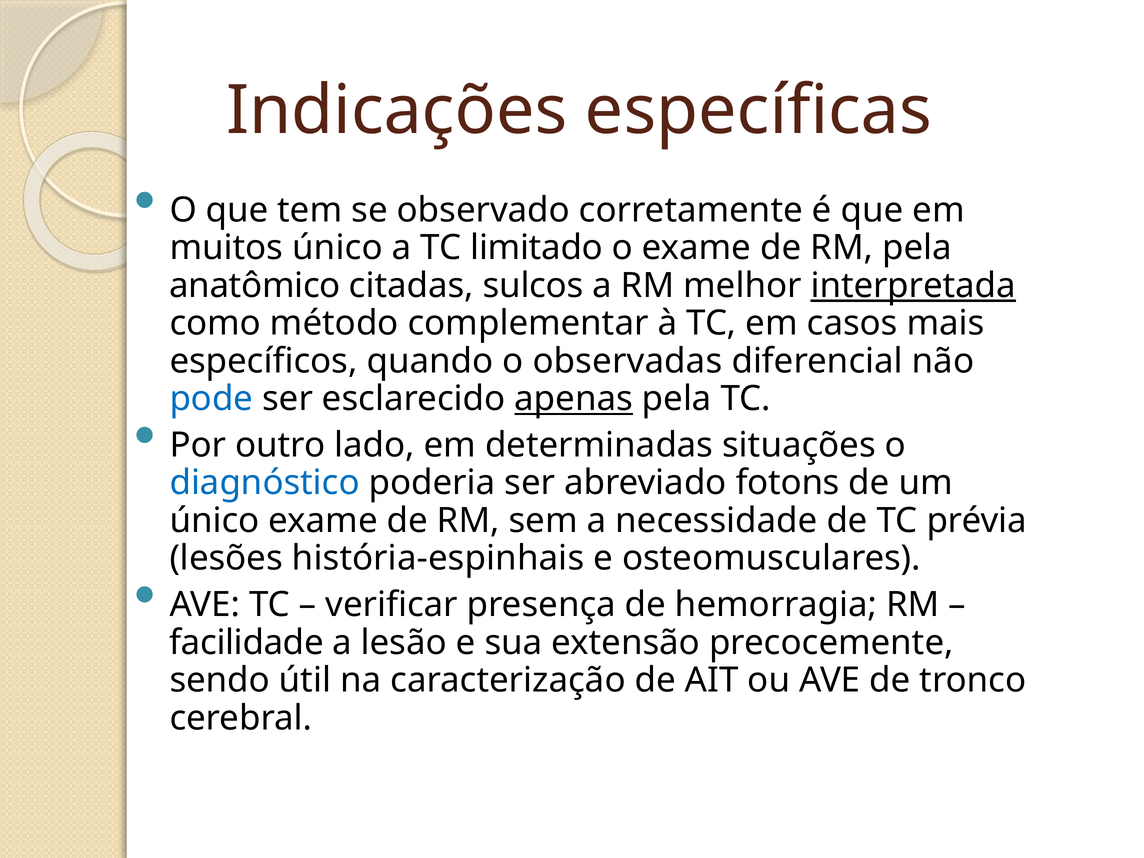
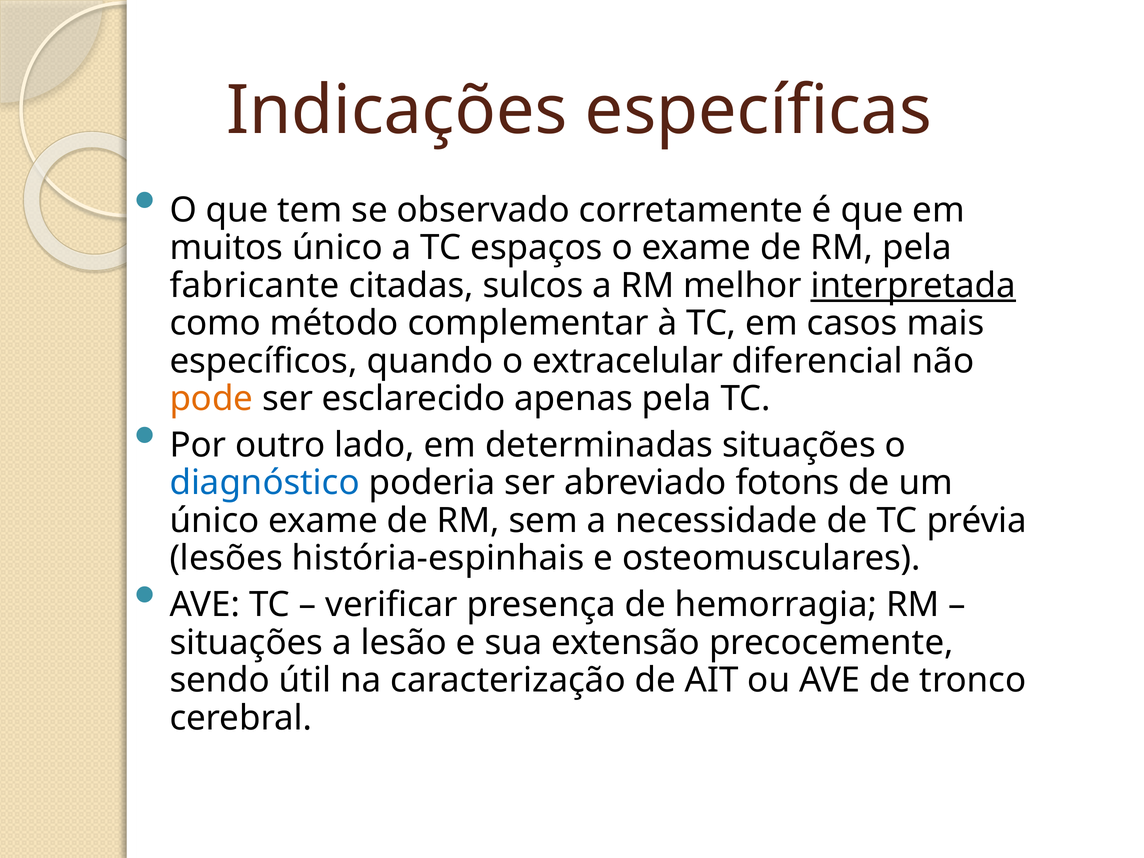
limitado: limitado -> espaços (537, 248)
anatômico: anatômico -> fabricante (255, 286)
observadas: observadas -> extracelular (628, 361)
pode colour: blue -> orange (211, 399)
apenas underline: present -> none (574, 399)
facilidade: facilidade -> situações (246, 642)
